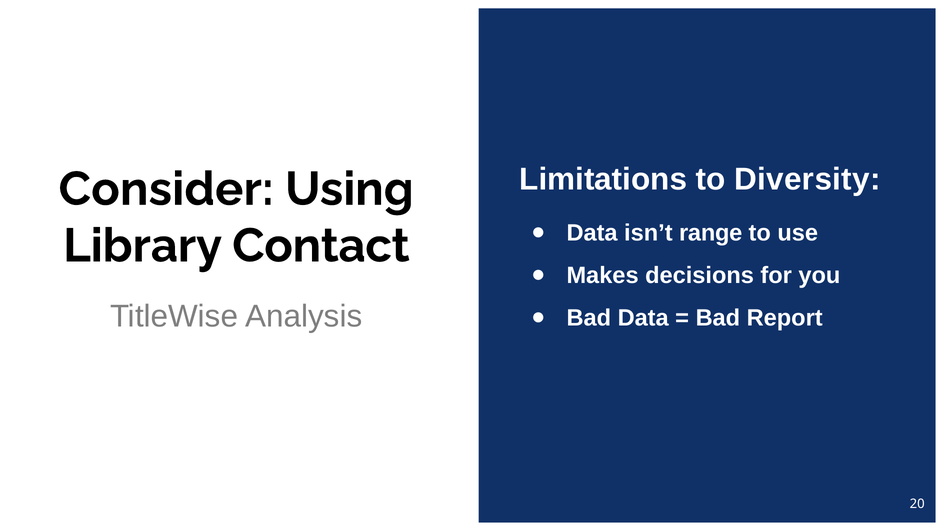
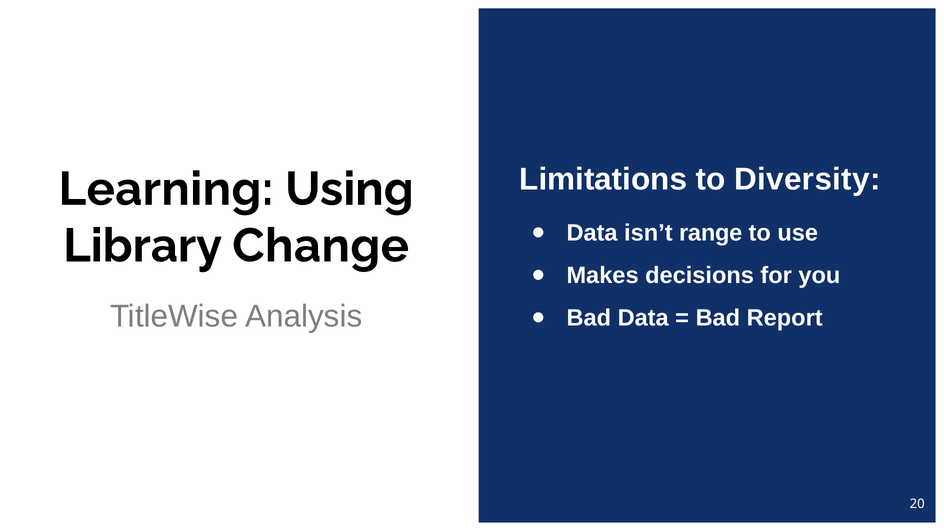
Consider: Consider -> Learning (166, 189)
Contact: Contact -> Change (321, 246)
